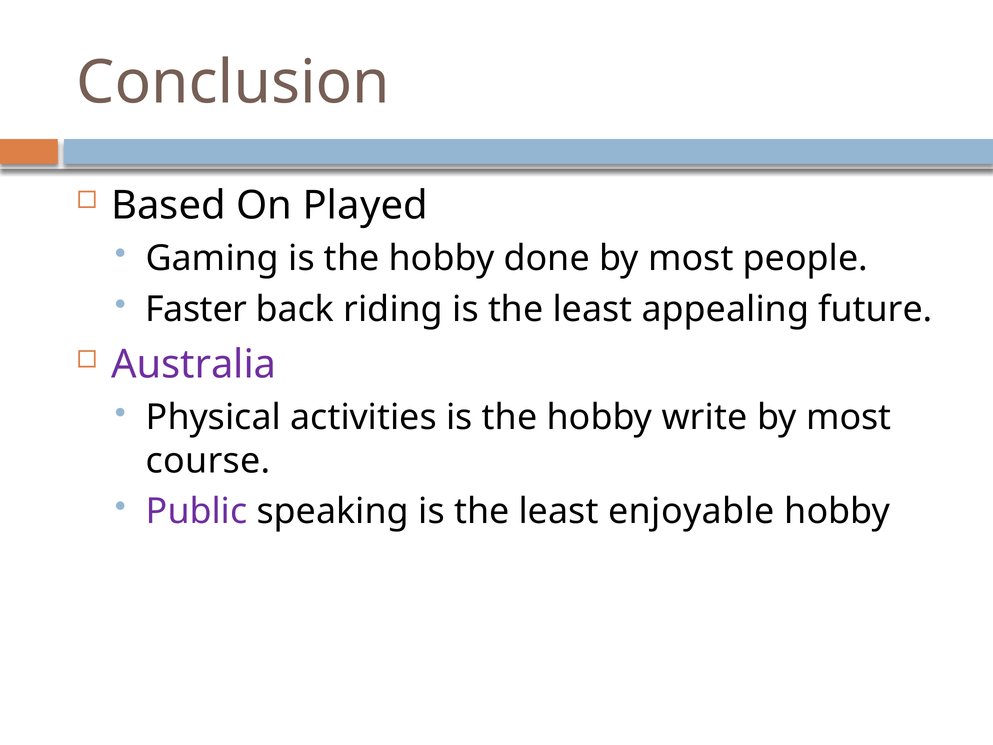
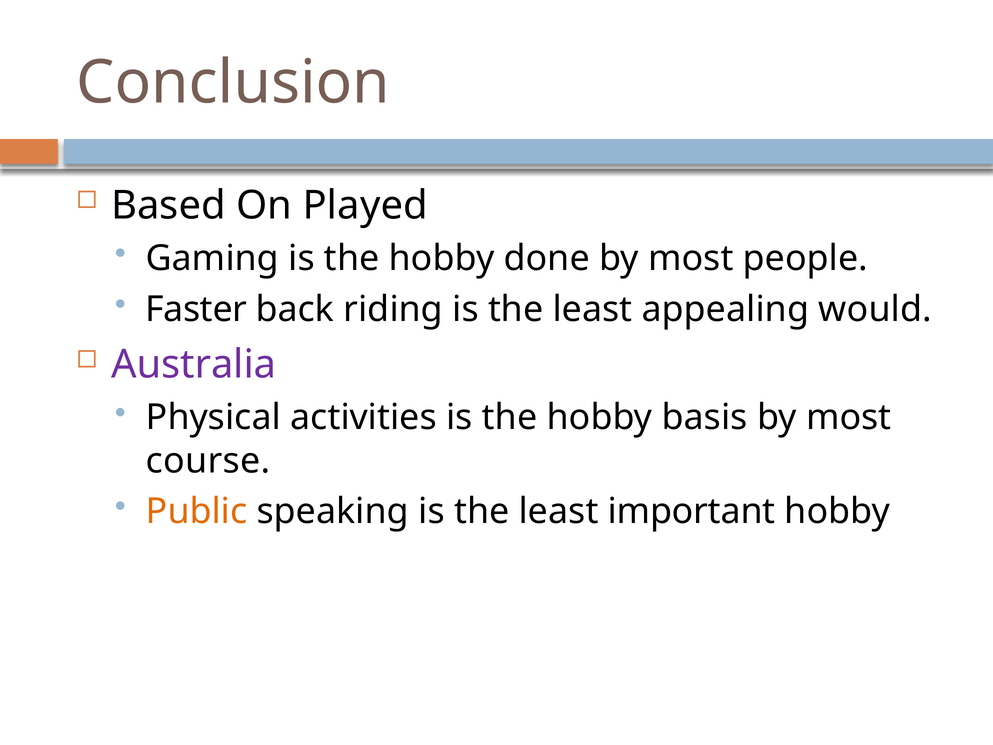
future: future -> would (875, 309)
write: write -> basis (705, 418)
Public colour: purple -> orange (197, 511)
enjoyable: enjoyable -> important (692, 511)
